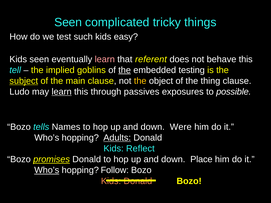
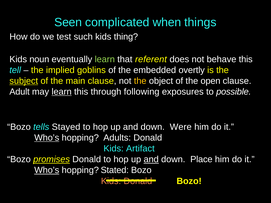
tricky: tricky -> when (167, 22)
easy: easy -> thing (126, 37)
Kids seen: seen -> noun (39, 59)
learn colour: pink -> light green (105, 59)
the underline: present -> none (125, 70)
testing: testing -> overtly (192, 70)
thing: thing -> open (210, 81)
Ludo: Ludo -> Adult (20, 92)
passives: passives -> following (142, 92)
Names: Names -> Stayed (66, 127)
Who’s underline: none -> present (47, 138)
Adults underline: present -> none (117, 138)
Reflect: Reflect -> Artifact (140, 149)
and underline: none -> present (151, 160)
Follow: Follow -> Stated (115, 170)
